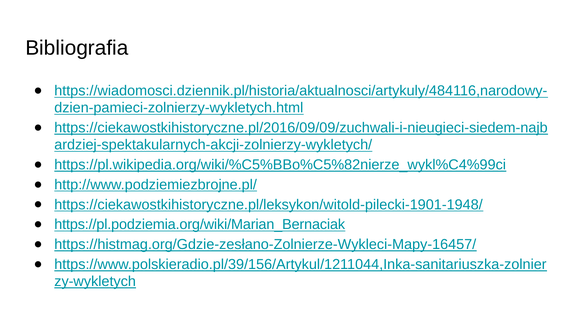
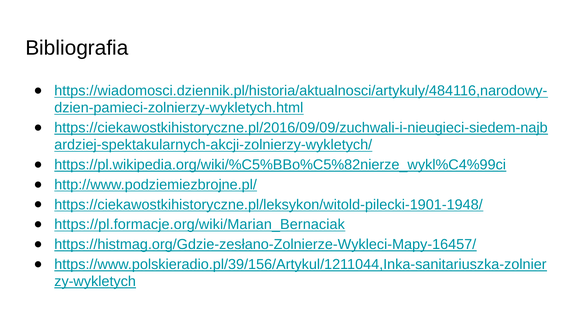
https://pl.podziemia.org/wiki/Marian_Bernaciak: https://pl.podziemia.org/wiki/Marian_Bernaciak -> https://pl.formacje.org/wiki/Marian_Bernaciak (200, 224)
